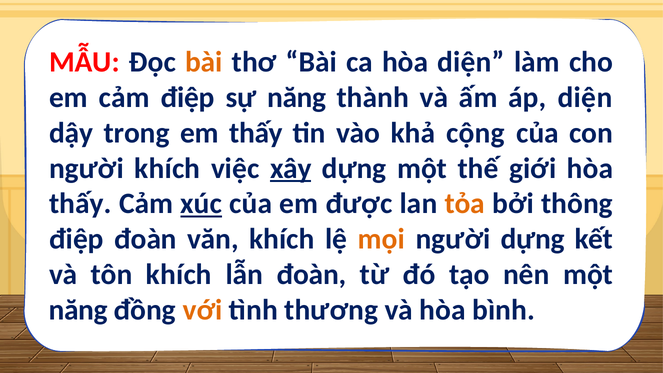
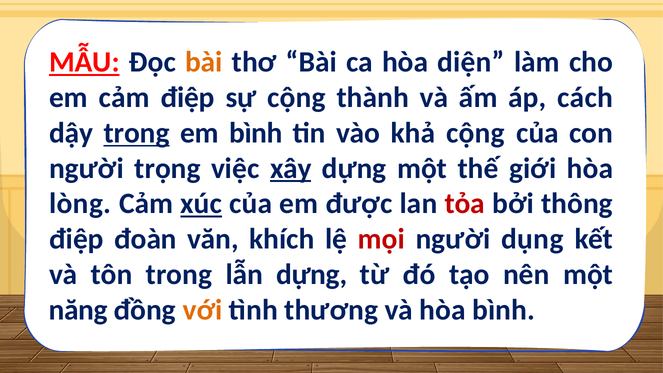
MẪU underline: none -> present (84, 62)
sự năng: năng -> cộng (296, 98)
áp diện: diện -> cách (585, 98)
trong underline: none -> present (137, 133)
em thấy: thấy -> bình (256, 133)
người khích: khích -> trọng (167, 168)
thấy: thấy -> lòng (80, 204)
tỏa colour: orange -> red (465, 204)
mọi colour: orange -> red (381, 239)
người dựng: dựng -> dụng (532, 239)
tôn khích: khích -> trong (179, 274)
lẫn đoàn: đoàn -> dựng (312, 274)
